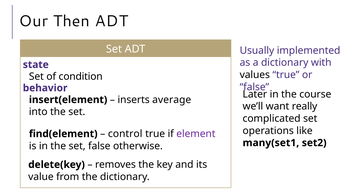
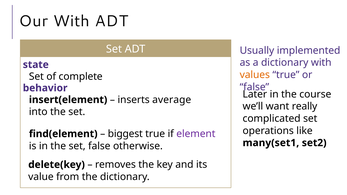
Our Then: Then -> With (71, 21)
values colour: black -> orange (255, 75)
condition: condition -> complete (81, 77)
control: control -> biggest (125, 134)
